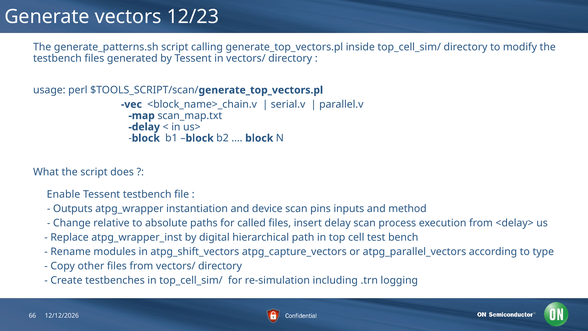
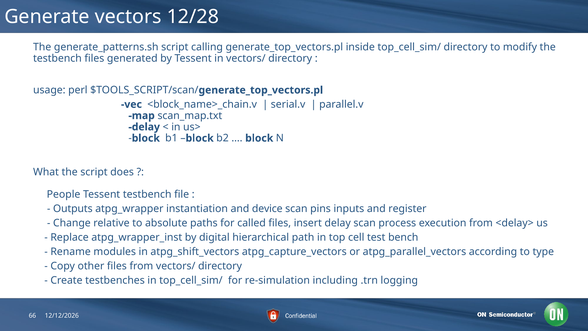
12/23: 12/23 -> 12/28 (193, 17)
Enable: Enable -> People (64, 194)
method: method -> register (407, 209)
